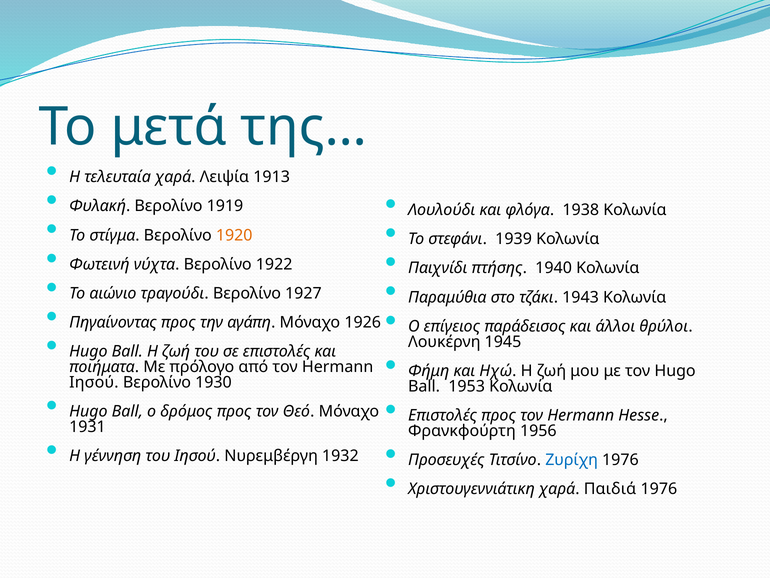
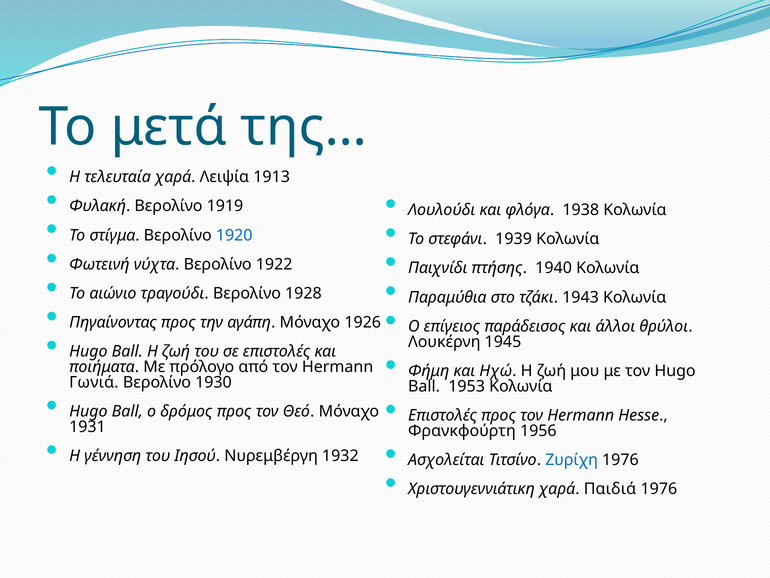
1920 colour: orange -> blue (234, 235)
1927: 1927 -> 1928 (303, 293)
Ιησού: Ιησού -> Γωνιά (94, 382)
Προσευχές: Προσευχές -> Ασχολείται (446, 459)
